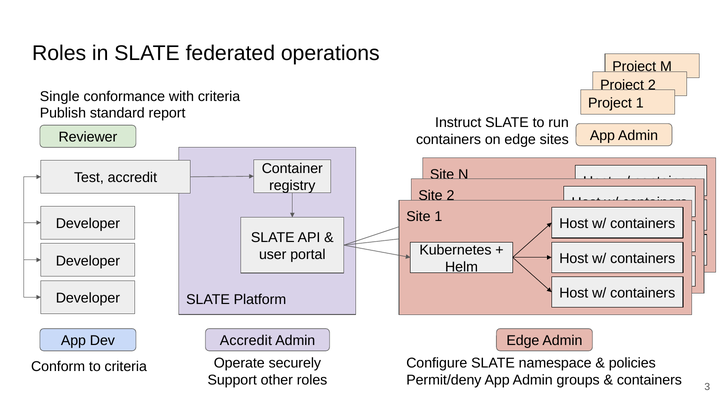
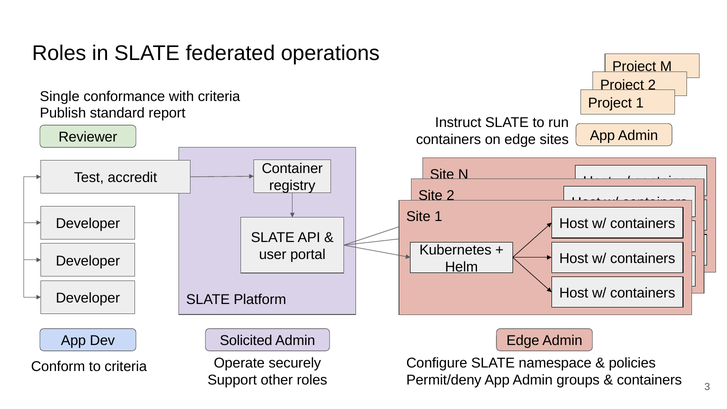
Accredit: Accredit -> Solicited (246, 341)
